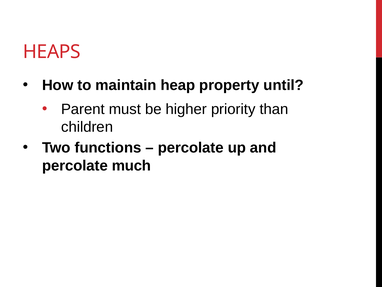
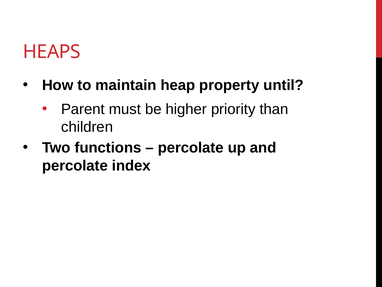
much: much -> index (131, 165)
